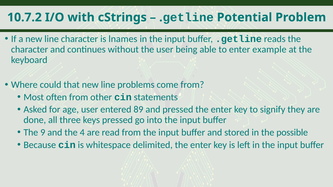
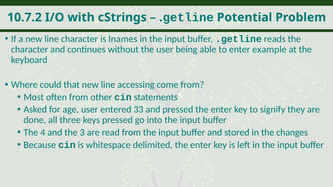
problems: problems -> accessing (136, 85)
89: 89 -> 33 (138, 110)
9: 9 -> 4 (43, 133)
4: 4 -> 3 (82, 133)
possible: possible -> changes (292, 133)
